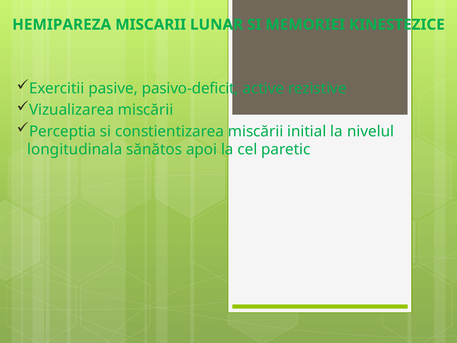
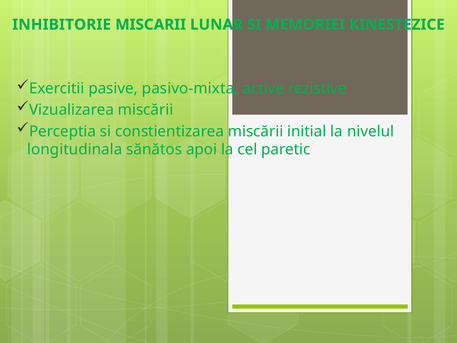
HEMIPAREZA: HEMIPAREZA -> INHIBITORIE (62, 25)
pasivo-deficit: pasivo-deficit -> pasivo-mixta (190, 89)
